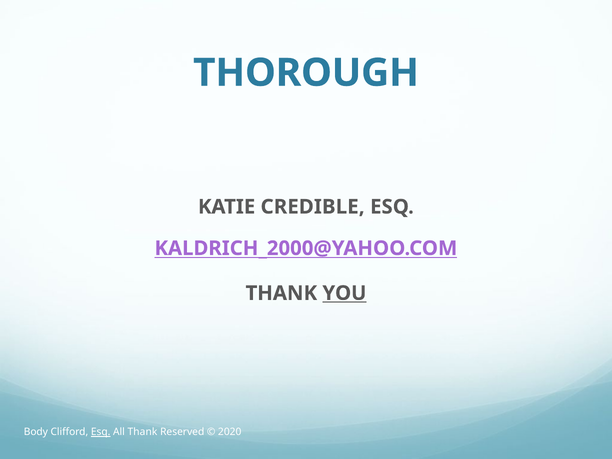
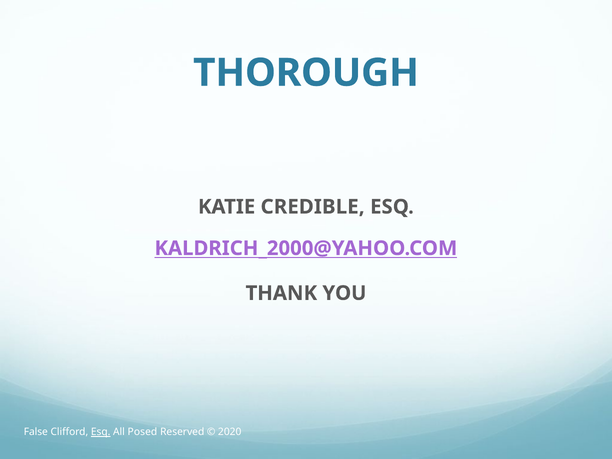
YOU underline: present -> none (344, 293)
Body: Body -> False (36, 432)
All Thank: Thank -> Posed (142, 432)
